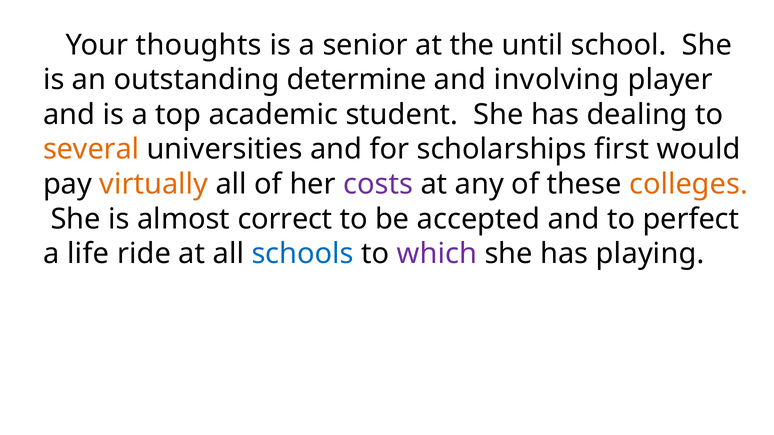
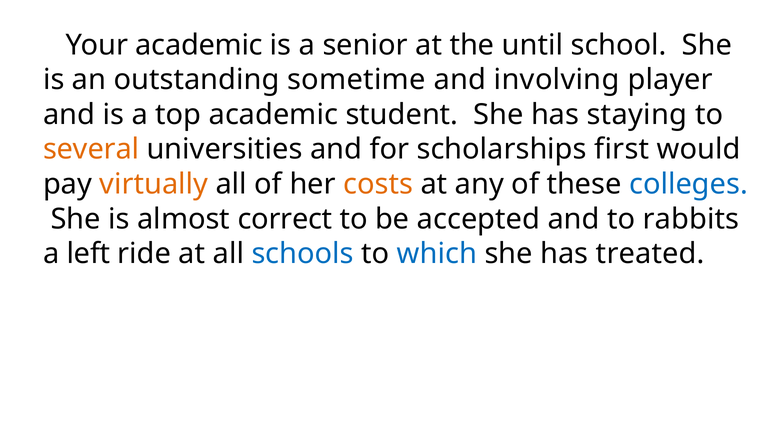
Your thoughts: thoughts -> academic (199, 45)
determine: determine -> sometime (356, 80)
dealing: dealing -> staying (637, 115)
costs colour: purple -> orange (378, 184)
colleges colour: orange -> blue (688, 184)
perfect: perfect -> rabbits (691, 219)
life: life -> left (88, 254)
which colour: purple -> blue (437, 254)
playing: playing -> treated (650, 254)
